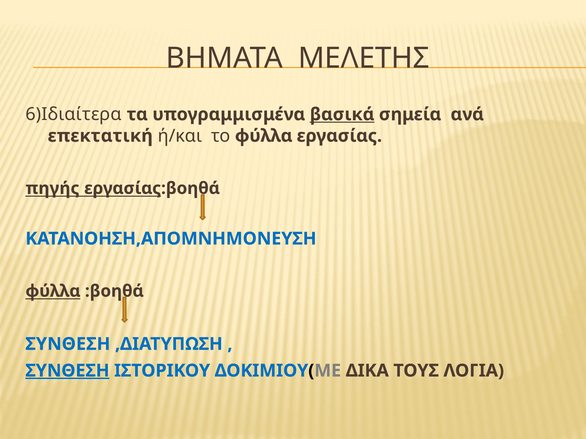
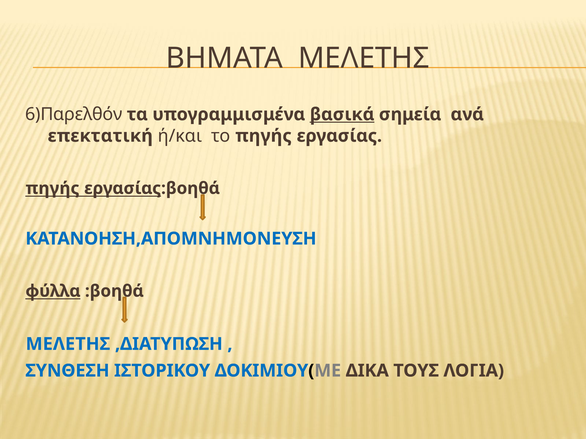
6)Ιδιαίτερα: 6)Ιδιαίτερα -> 6)Παρελθόν (74, 115)
το φύλλα: φύλλα -> πηγής (263, 136)
ΣΥΝΘΕΣΗ: ΣΥΝΘΕΣΗ -> ΜΕΛΕΤΗΣ (68, 344)
ΣΥΝΘΕΣΗ underline: present -> none (67, 371)
